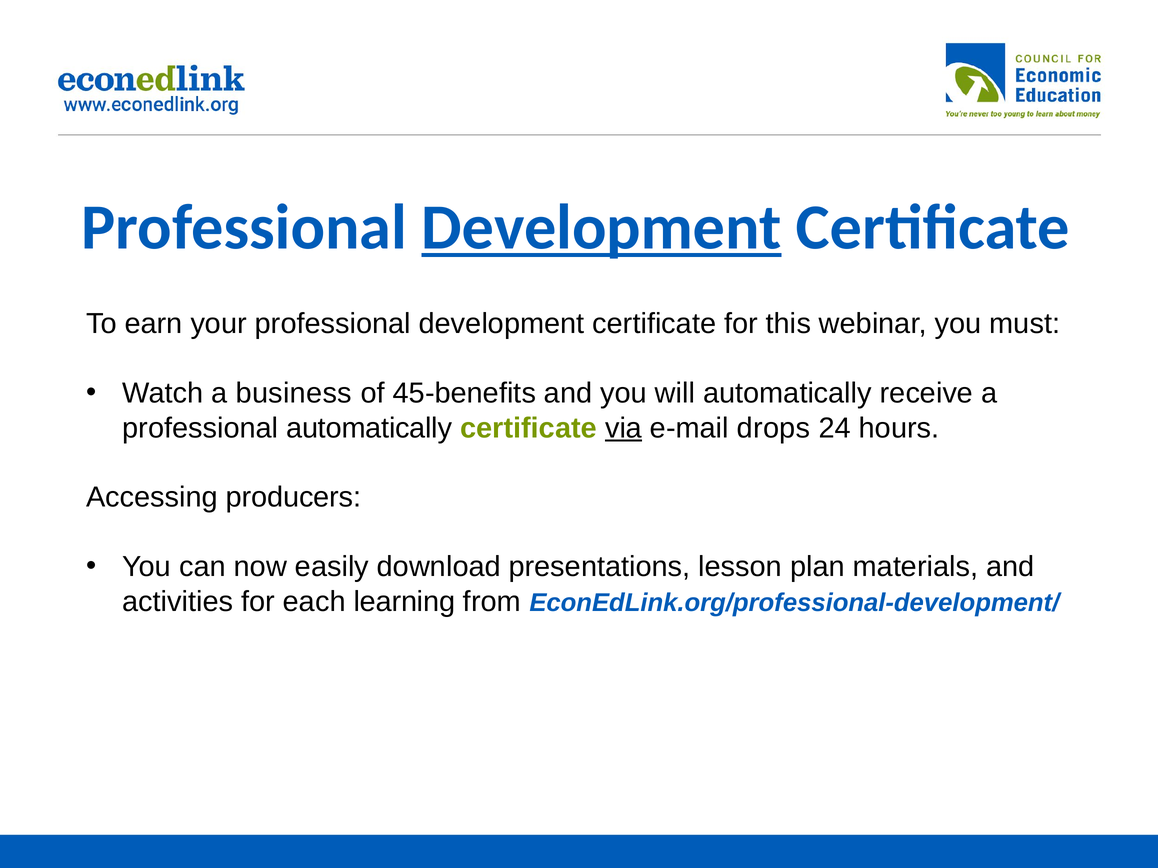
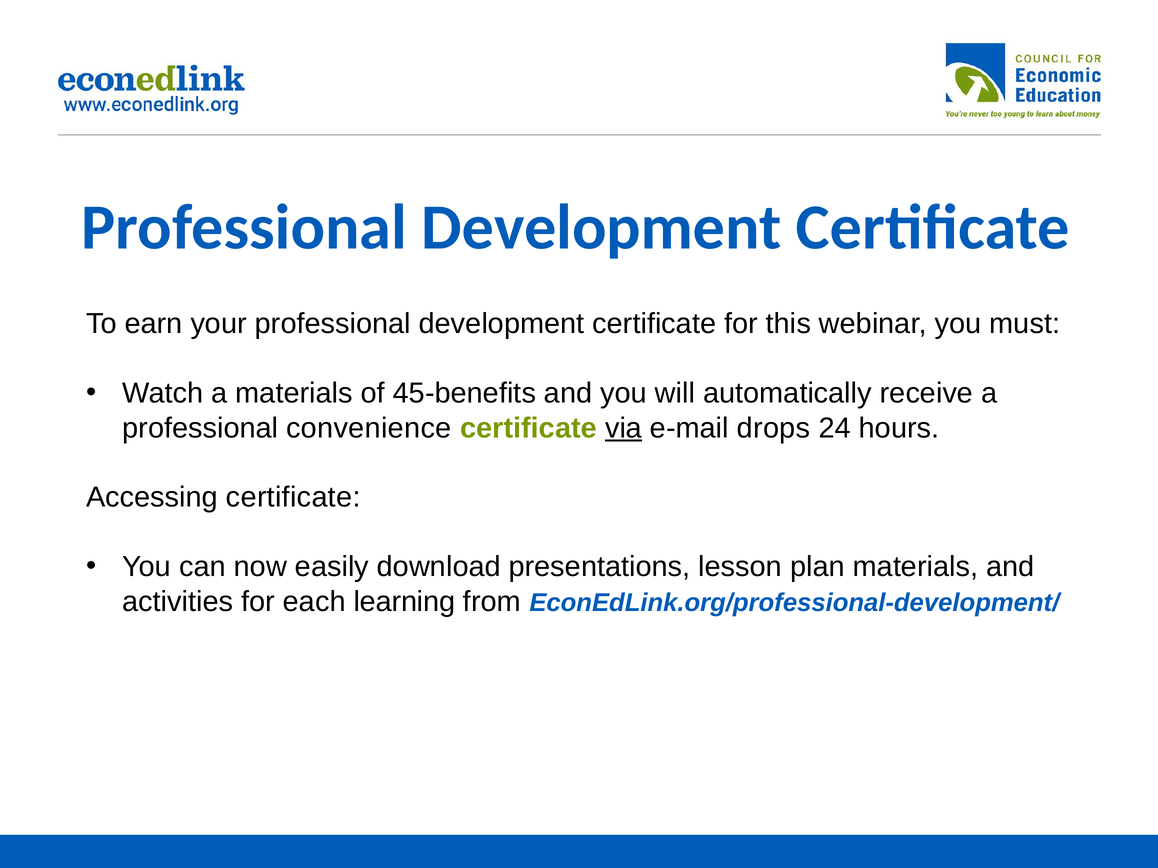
Development underline: present -> none (602, 228)
a business: business -> materials (294, 393)
professional automatically: automatically -> convenience (369, 428)
Accessing producers: producers -> certificate (293, 498)
